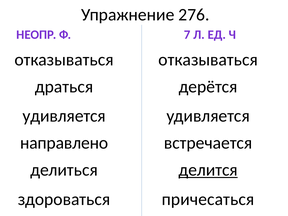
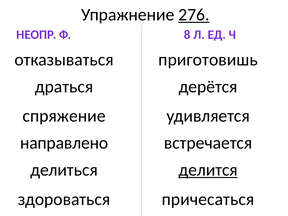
276 underline: none -> present (194, 15)
7: 7 -> 8 (187, 35)
отказываться отказываться: отказываться -> приготовишь (208, 60)
удивляется: удивляется -> спряжение (64, 116)
